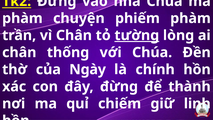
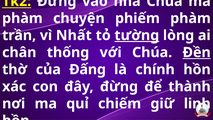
vì Chân: Chân -> Nhất (74, 35)
Đền underline: none -> present (197, 52)
Ngày: Ngày -> Đấng (88, 69)
